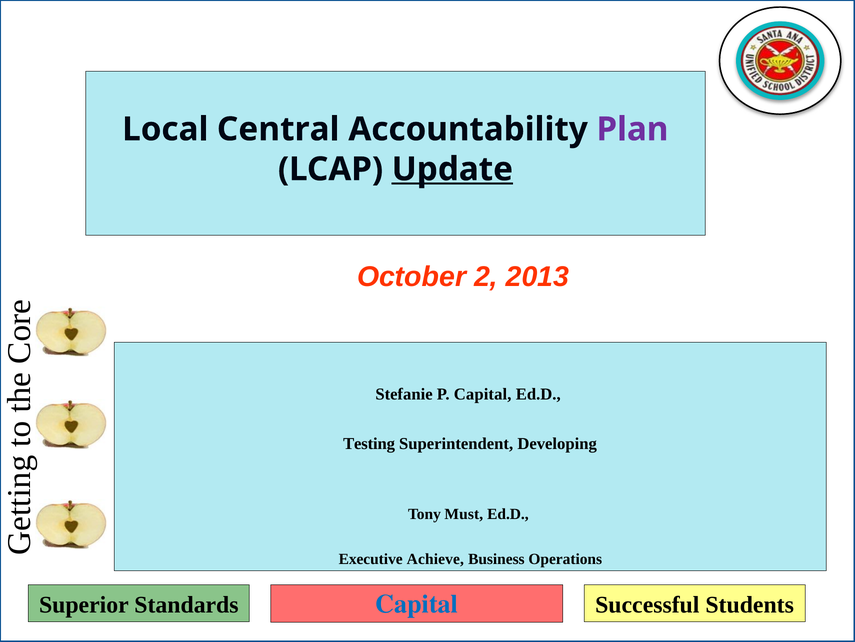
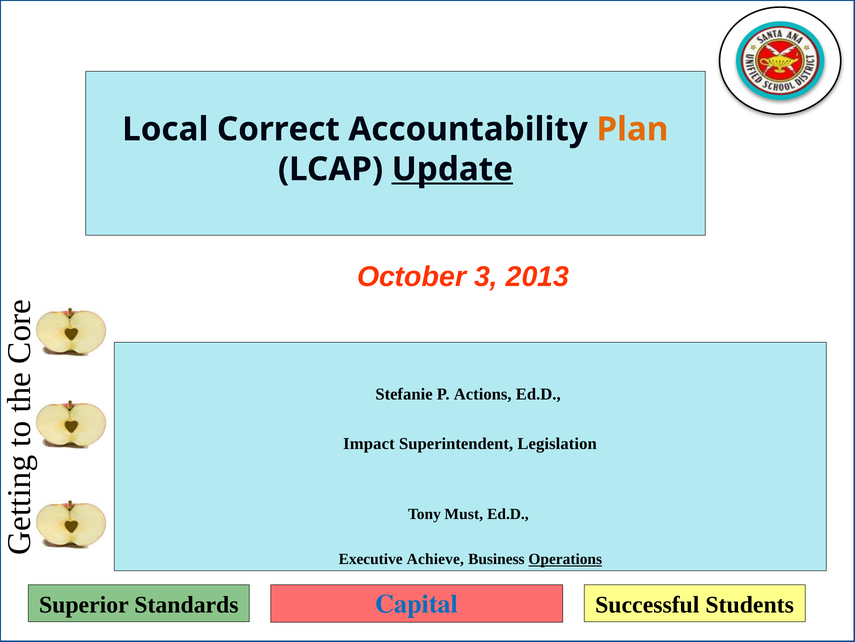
Central: Central -> Correct (278, 129)
Plan colour: purple -> orange (632, 129)
2: 2 -> 3 (486, 276)
P Capital: Capital -> Actions (483, 394)
Testing: Testing -> Impact (369, 443)
Developing: Developing -> Legislation (557, 443)
Operations underline: none -> present (565, 559)
